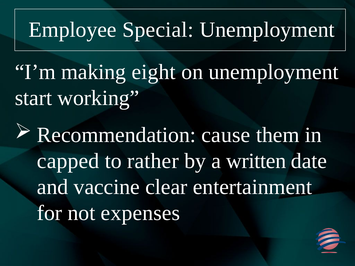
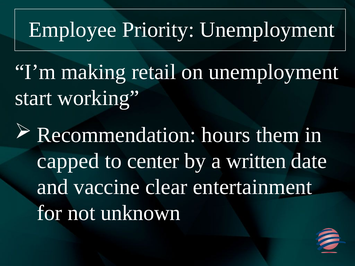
Special: Special -> Priority (158, 30)
eight: eight -> retail (154, 72)
cause: cause -> hours (226, 135)
rather: rather -> center (153, 161)
expenses: expenses -> unknown (141, 213)
